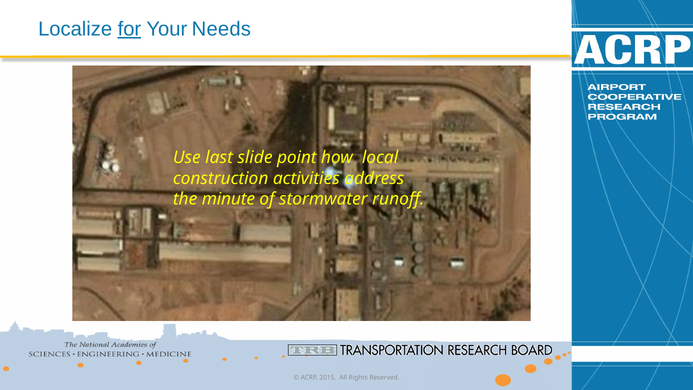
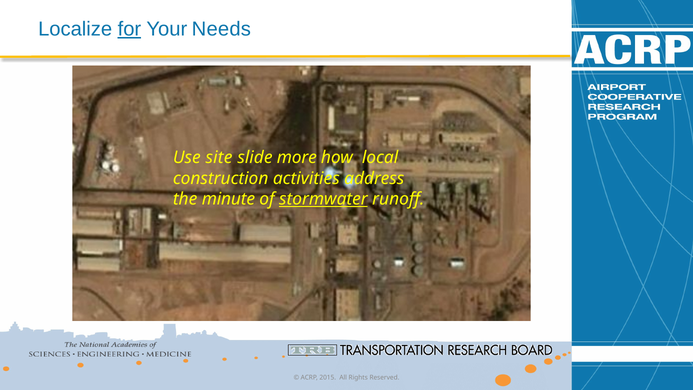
last: last -> site (219, 158)
point: point -> more (297, 158)
stormwater underline: none -> present (323, 199)
